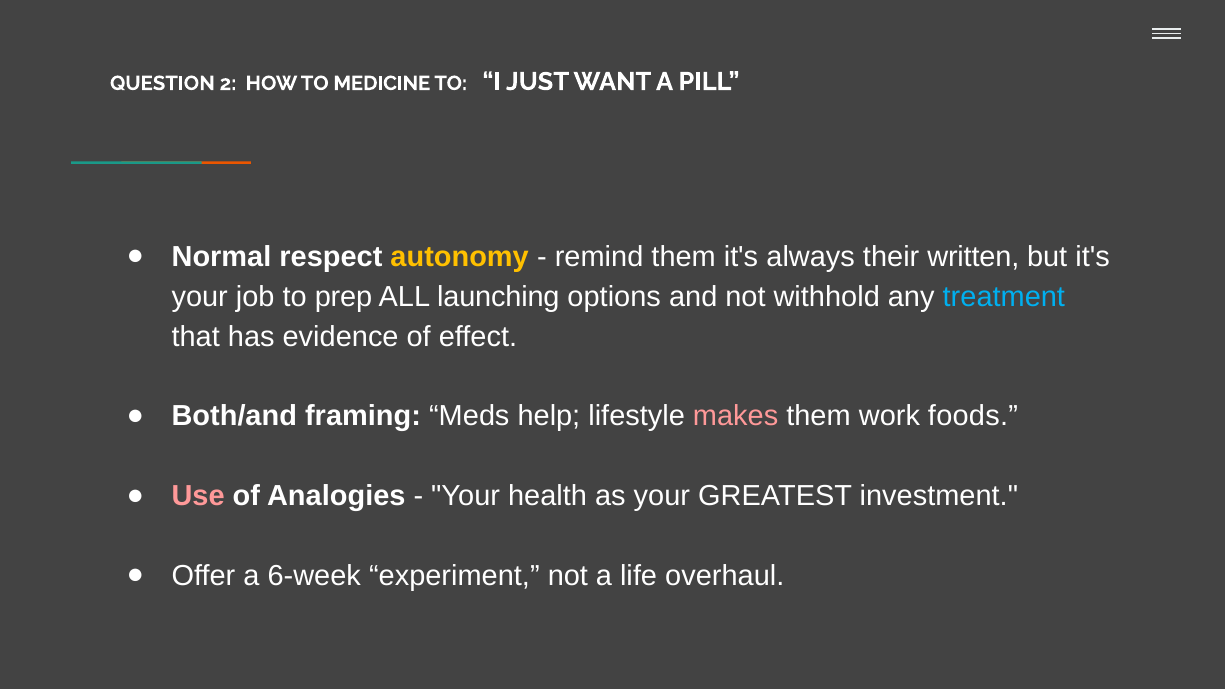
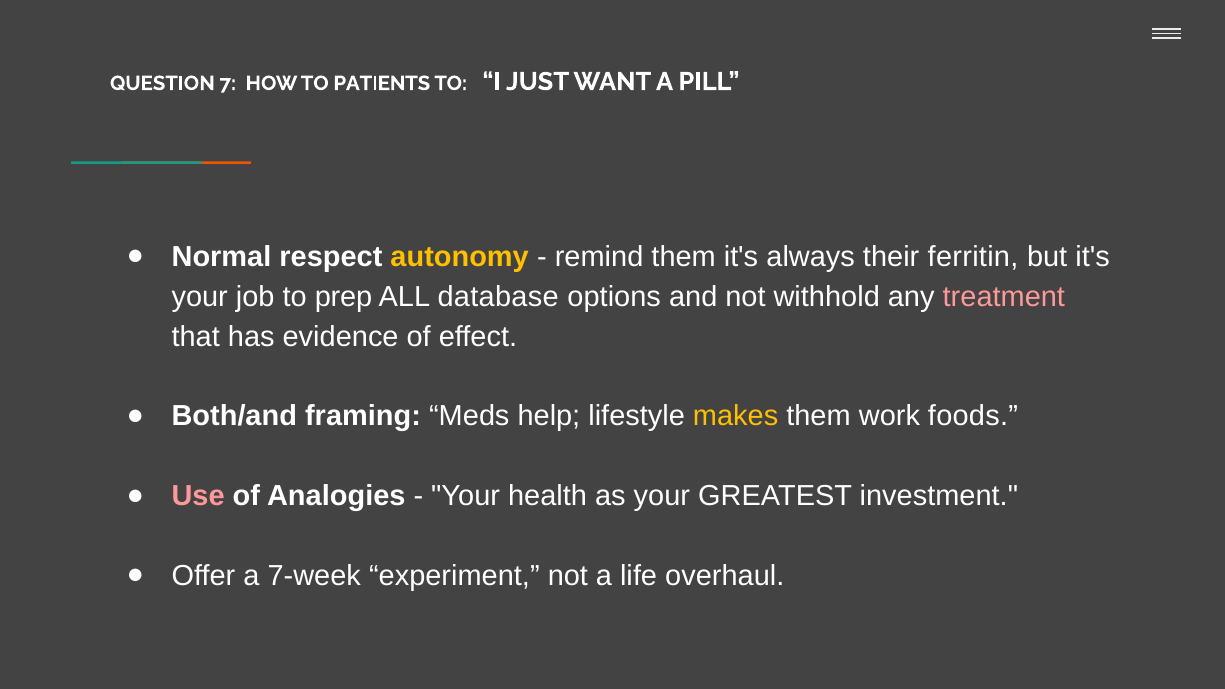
2: 2 -> 7 (228, 83)
MEDICINE: MEDICINE -> PATIENTS (382, 83)
written: written -> ferritin (973, 257)
launching: launching -> database (498, 297)
treatment colour: light blue -> pink (1004, 297)
makes colour: pink -> yellow (736, 416)
6-week: 6-week -> 7-week (314, 576)
